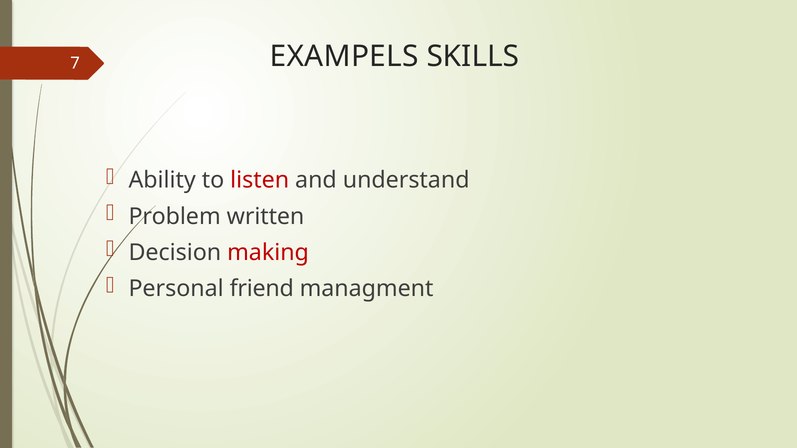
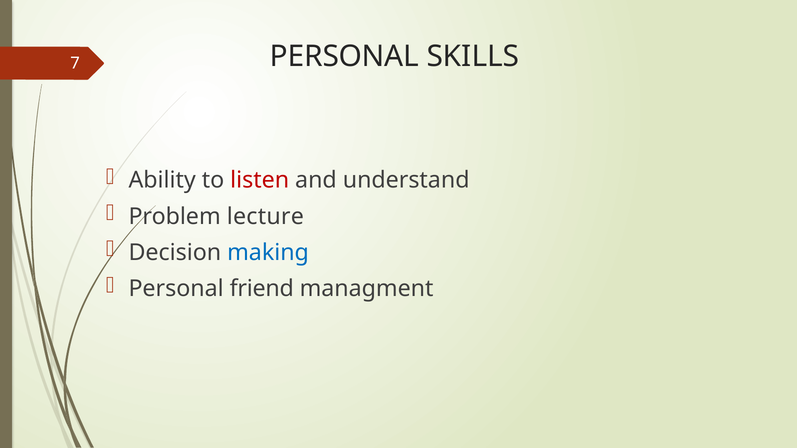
7 EXAMPELS: EXAMPELS -> PERSONAL (344, 57)
written: written -> lecture (265, 217)
making colour: red -> blue (268, 253)
